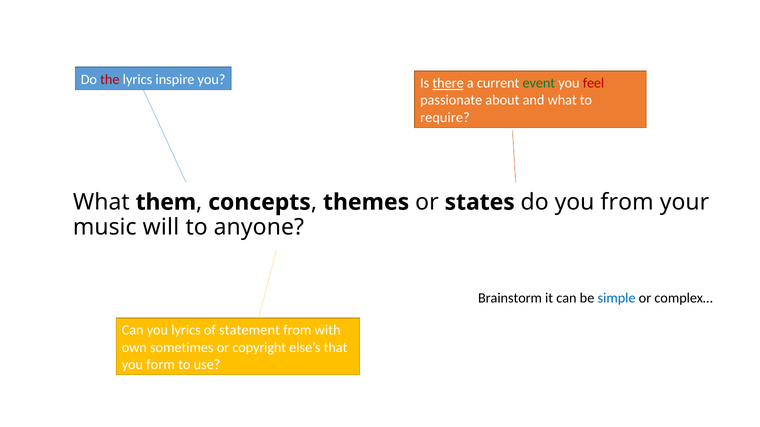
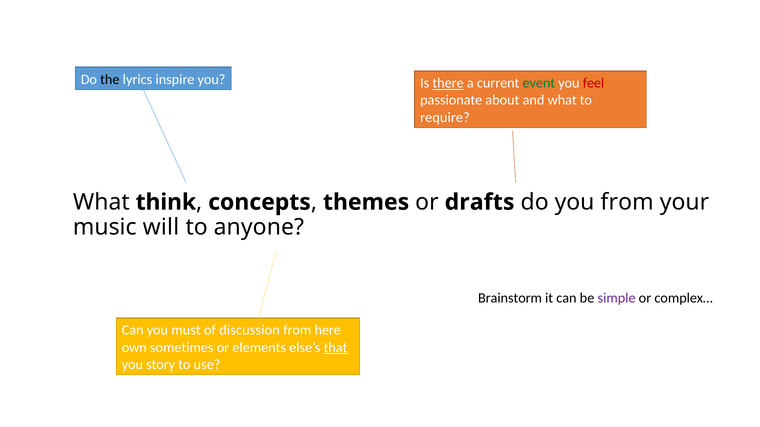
the colour: red -> black (110, 80)
them: them -> think (166, 202)
states: states -> drafts (480, 202)
simple colour: blue -> purple (617, 298)
you lyrics: lyrics -> must (186, 331)
statement: statement -> discussion (250, 331)
with: with -> here (328, 331)
copyright: copyright -> elements (259, 348)
that underline: none -> present (336, 348)
form: form -> story (161, 365)
